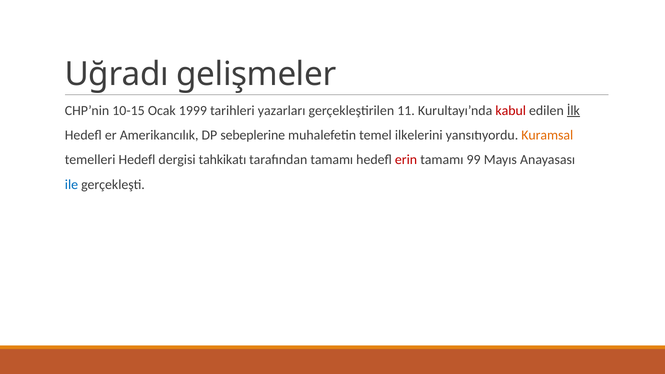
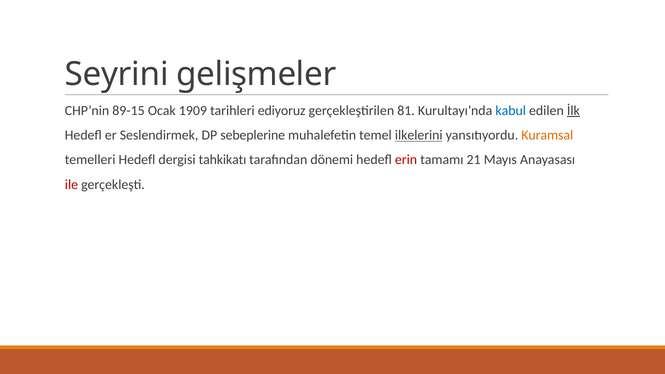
Uğradı: Uğradı -> Seyrini (117, 75)
10-15: 10-15 -> 89-15 (129, 111)
1999: 1999 -> 1909 (193, 111)
yazarları: yazarları -> ediyoruz (282, 111)
11: 11 -> 81 (406, 111)
kabul colour: red -> blue (511, 111)
Amerikancılık: Amerikancılık -> Seslendirmek (159, 135)
ilkelerini underline: none -> present (419, 135)
tarafından tamamı: tamamı -> dönemi (332, 160)
99: 99 -> 21 (474, 160)
ile colour: blue -> red (71, 185)
